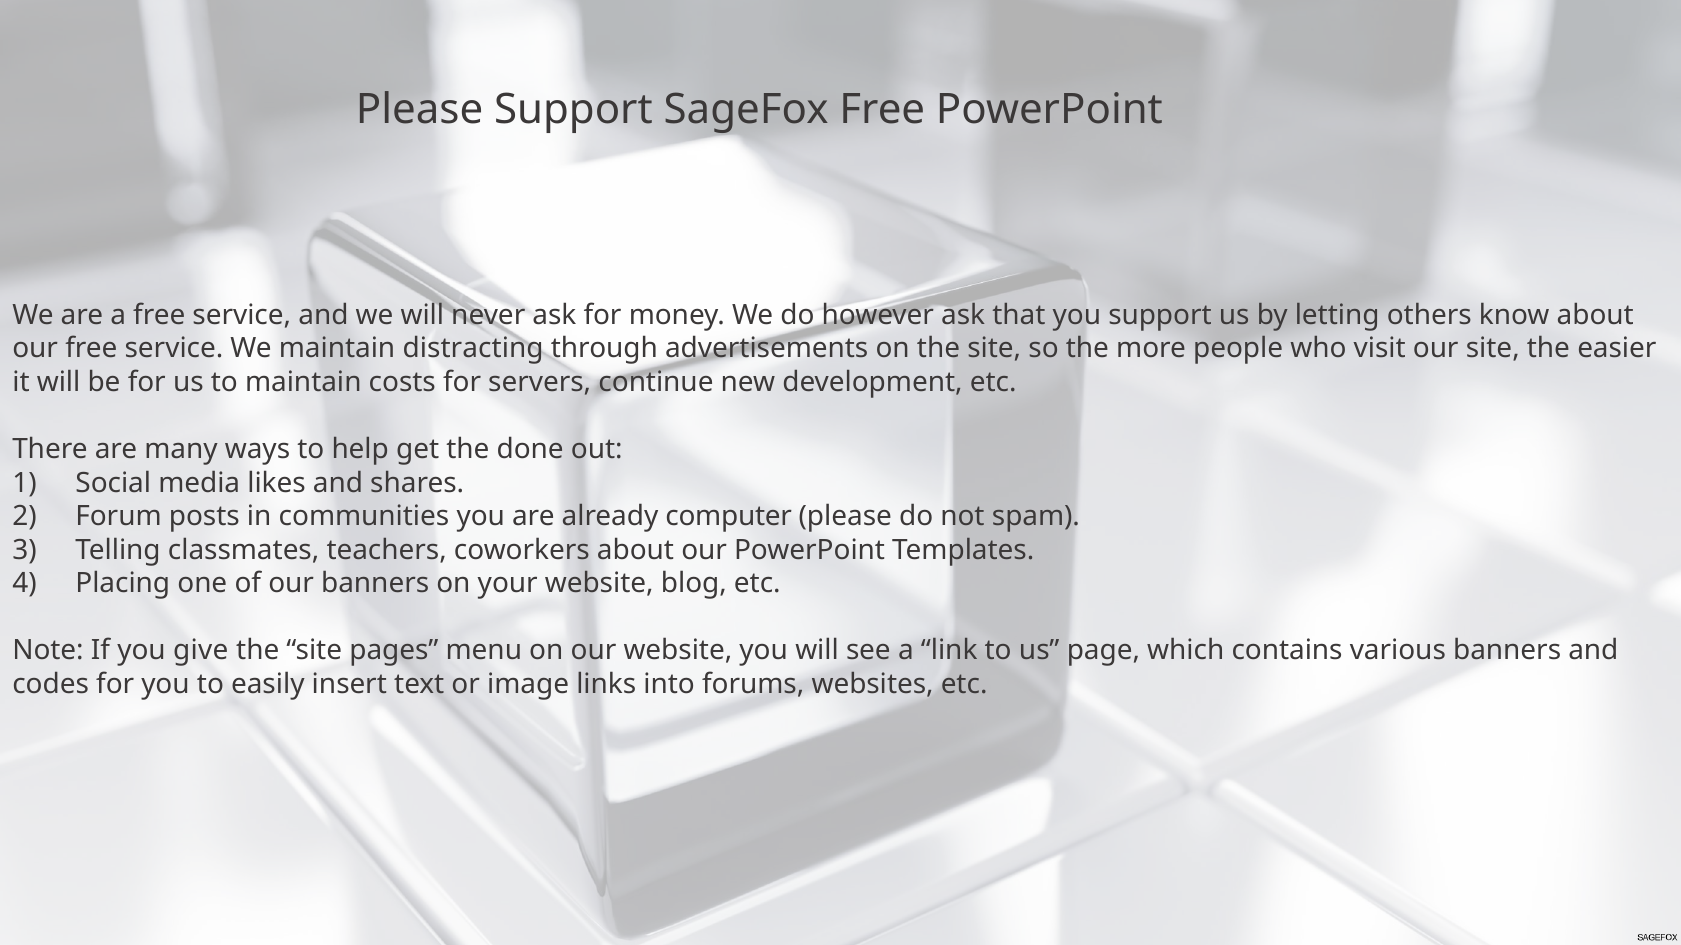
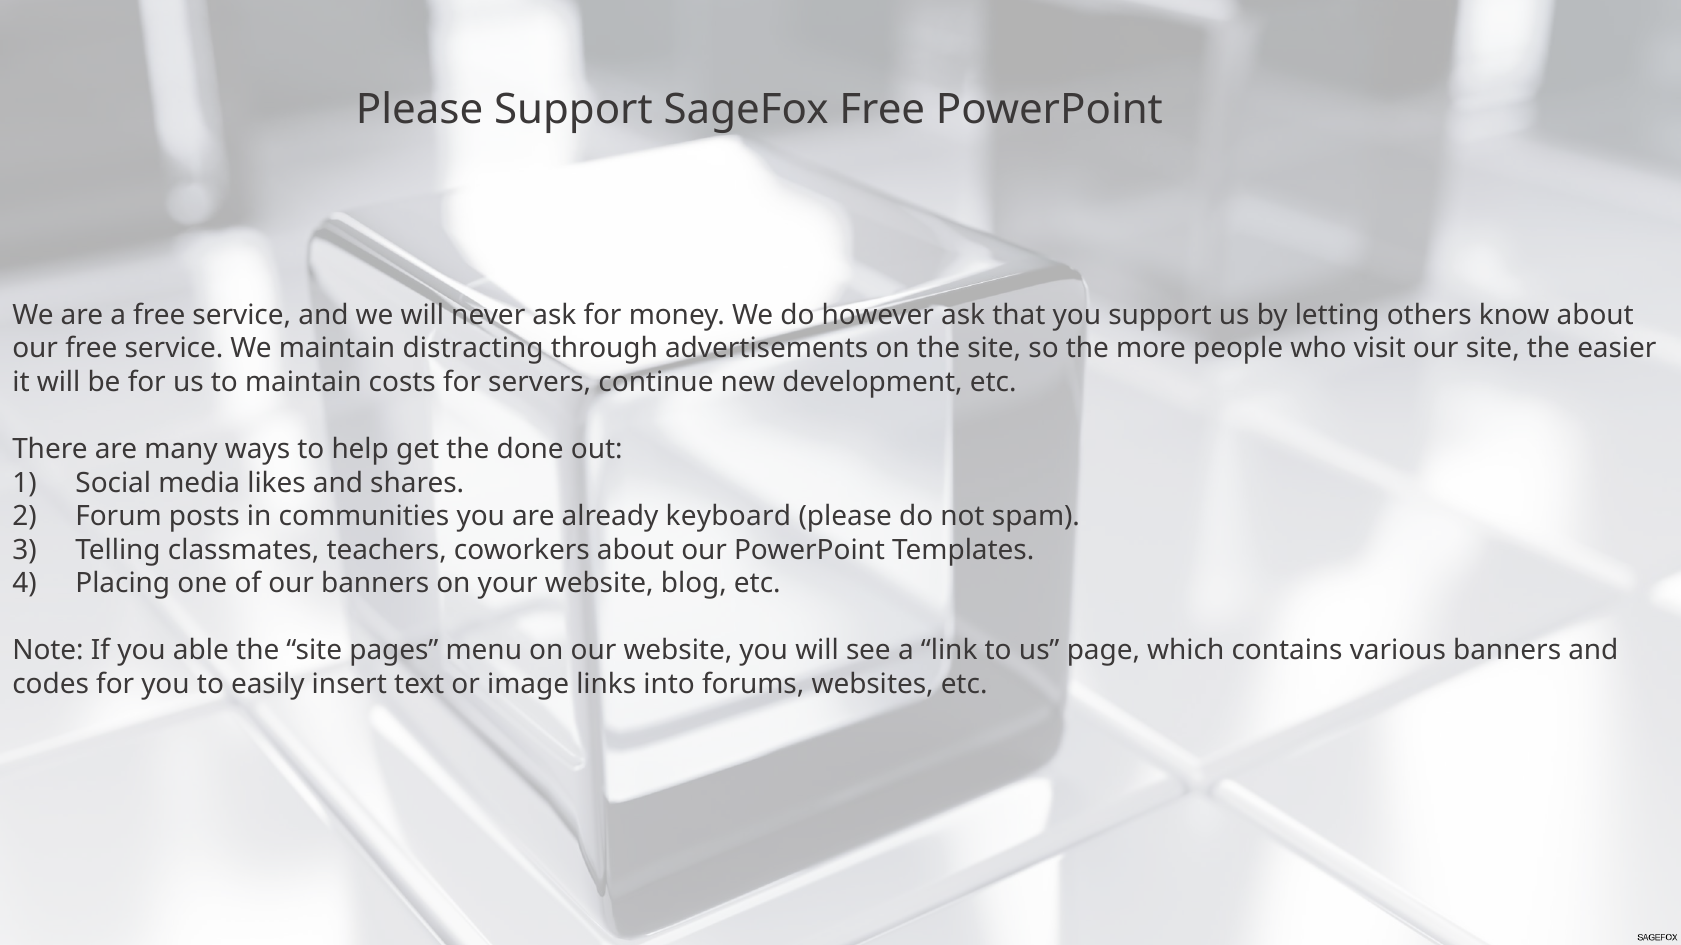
computer: computer -> keyboard (728, 517)
give: give -> able (201, 651)
